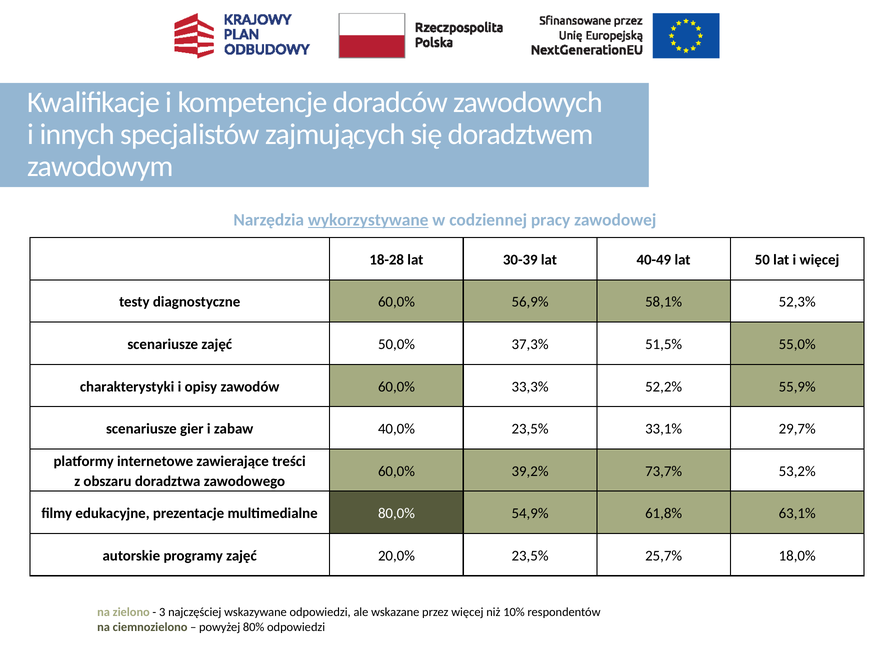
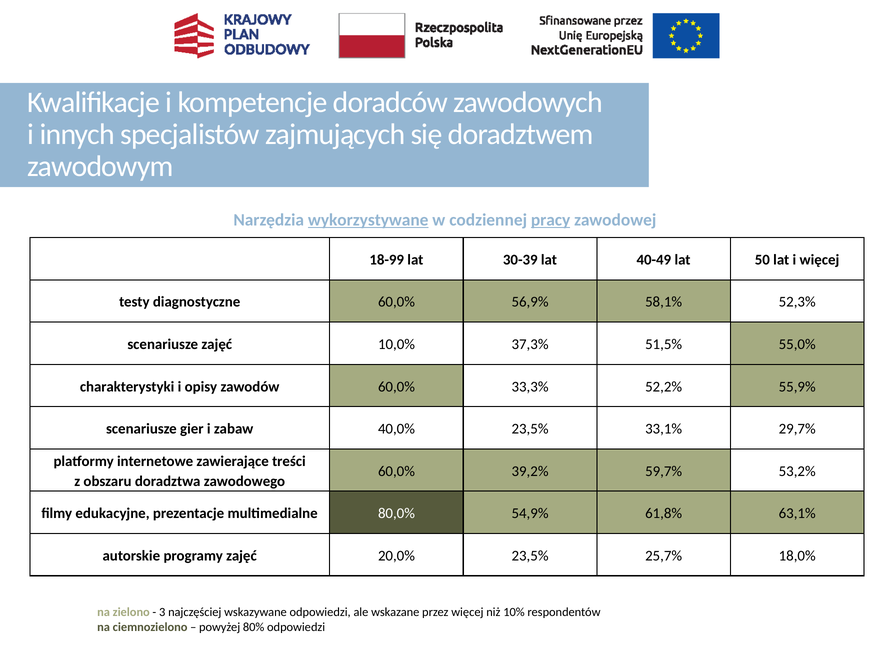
pracy underline: none -> present (551, 220)
18-28: 18-28 -> 18-99 (387, 260)
50,0%: 50,0% -> 10,0% (396, 344)
73,7%: 73,7% -> 59,7% (664, 471)
